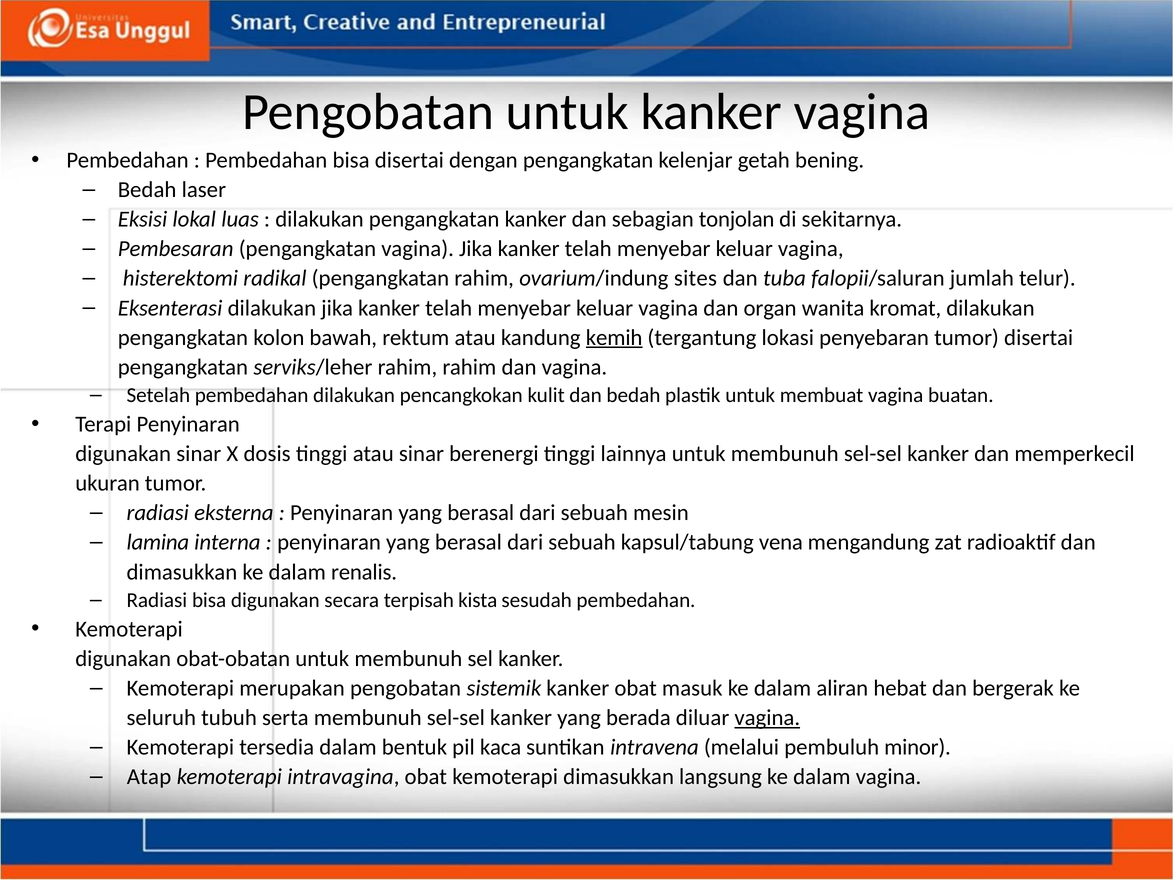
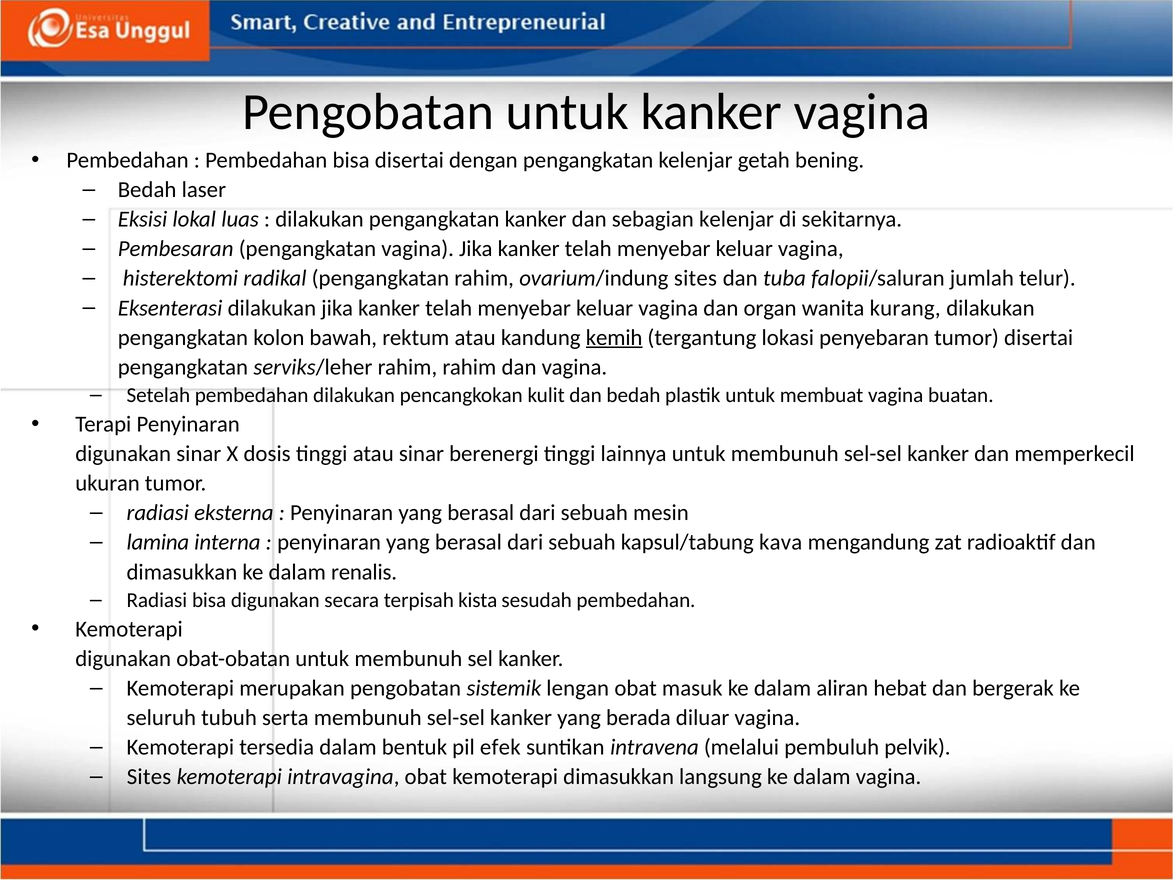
sebagian tonjolan: tonjolan -> kelenjar (737, 219)
kromat: kromat -> kurang (905, 308)
vena: vena -> kava (781, 542)
sistemik kanker: kanker -> lengan (578, 688)
vagina underline: present -> none (767, 718)
kaca: kaca -> efek (500, 747)
minor: minor -> pelvik (917, 747)
Atap: Atap -> Sites (149, 777)
